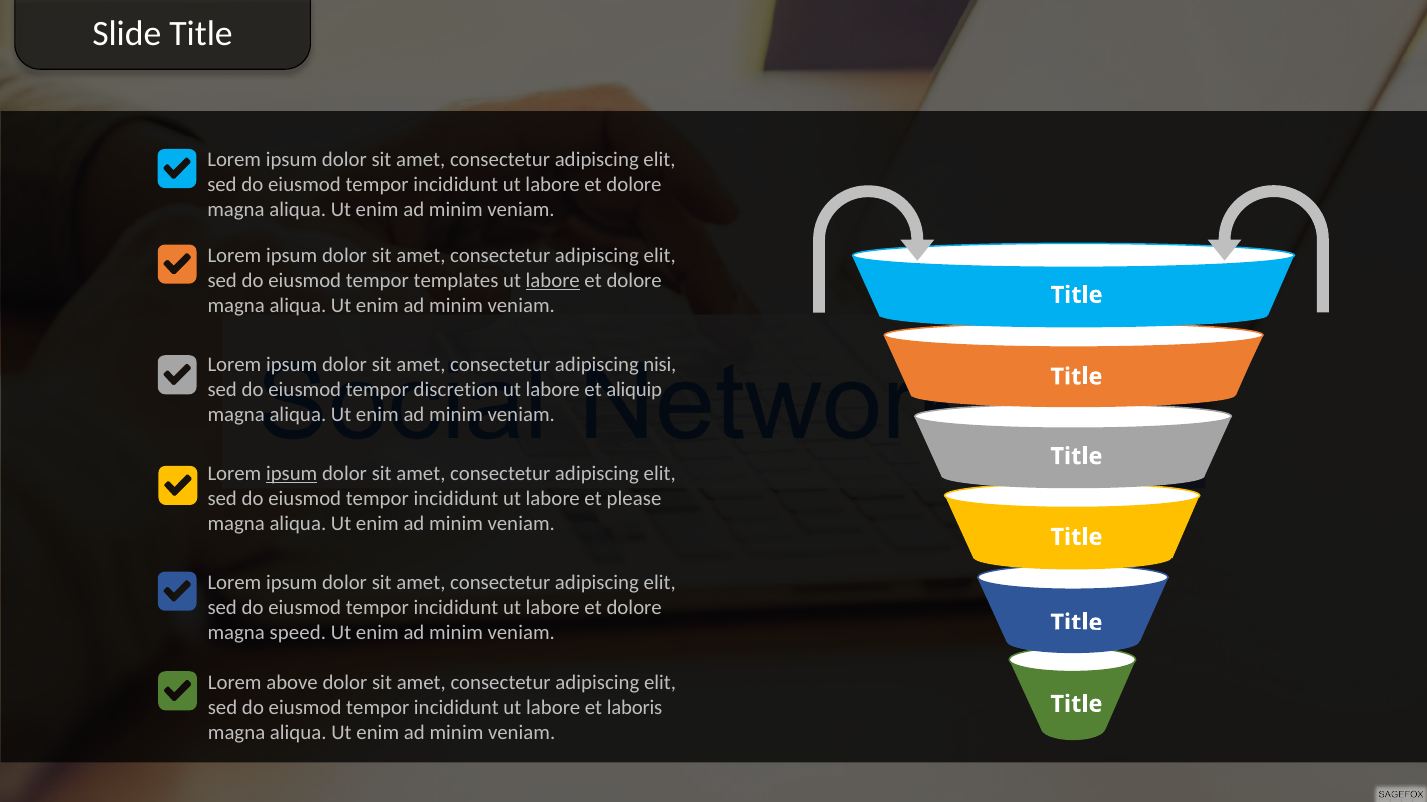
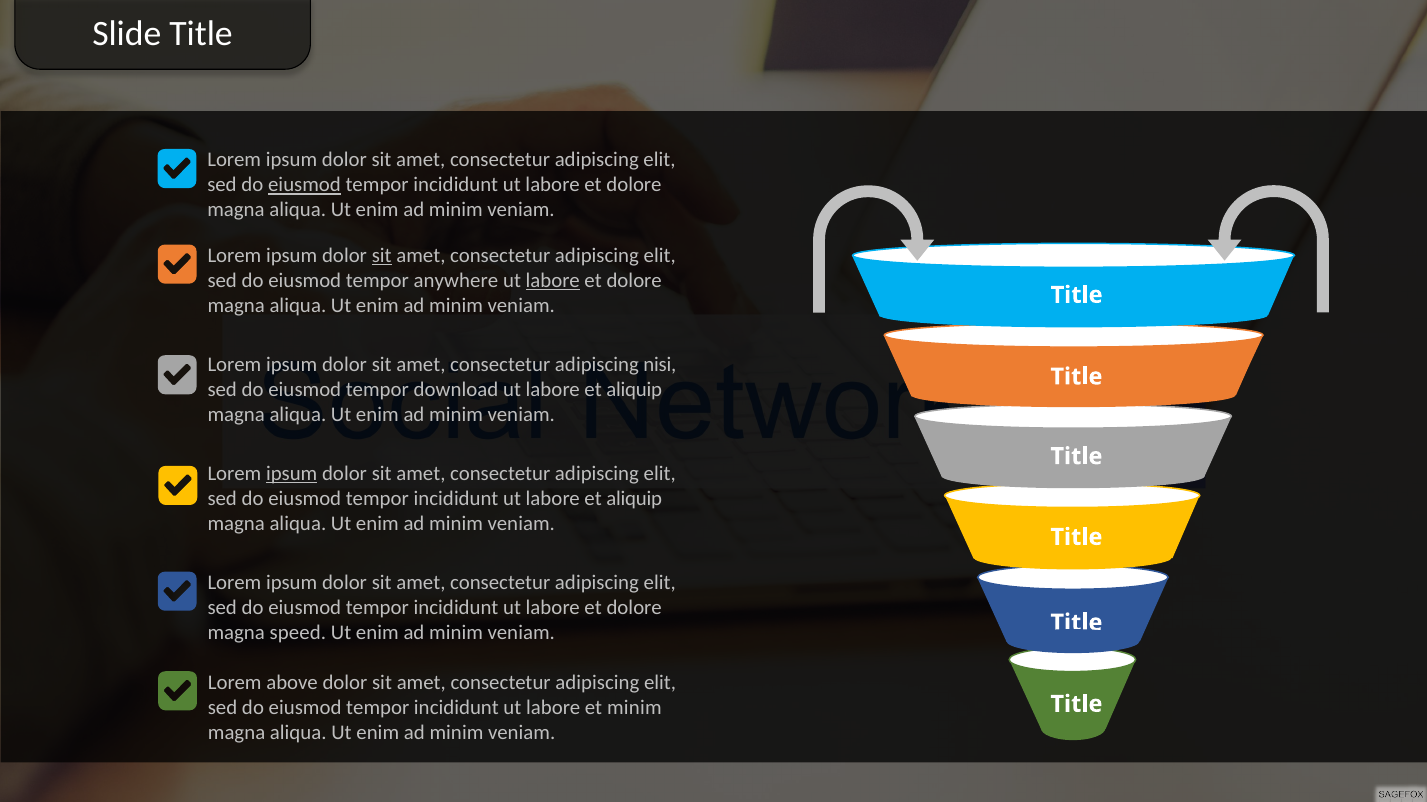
eiusmod underline: none -> present (305, 185)
sit underline: none -> present (382, 256)
templates: templates -> anywhere (456, 281)
discretion: discretion -> download (456, 390)
please: please -> aliquip (634, 499)
et laboris: laboris -> minim (634, 708)
